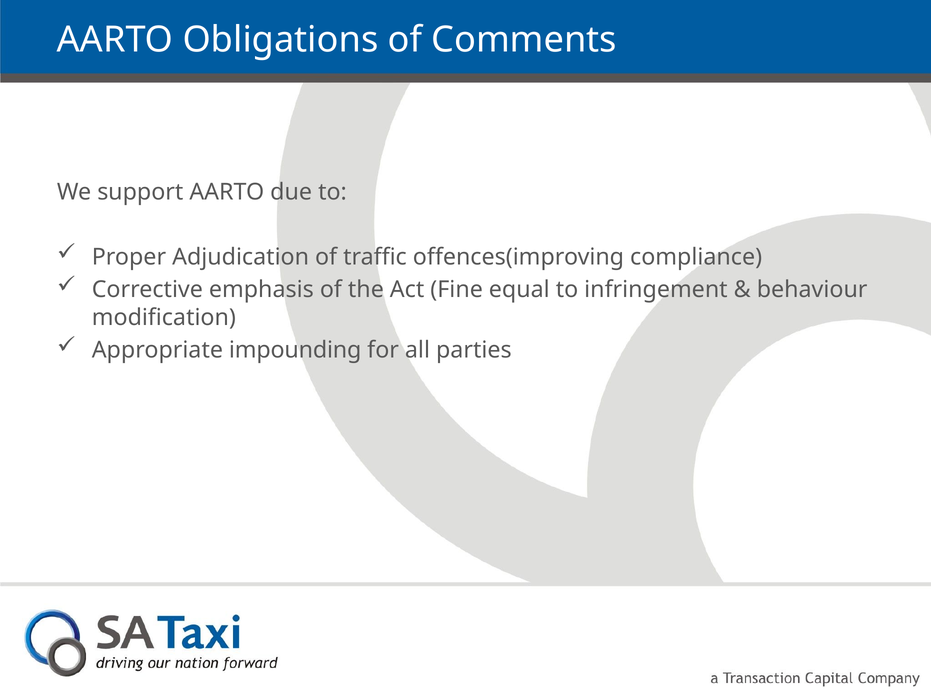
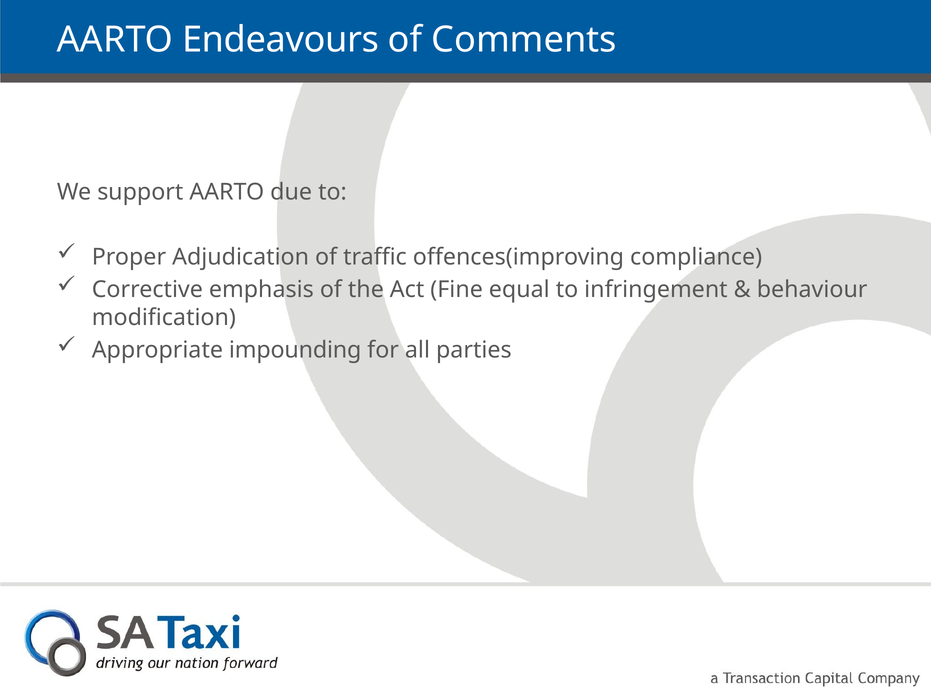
Obligations: Obligations -> Endeavours (281, 40)
